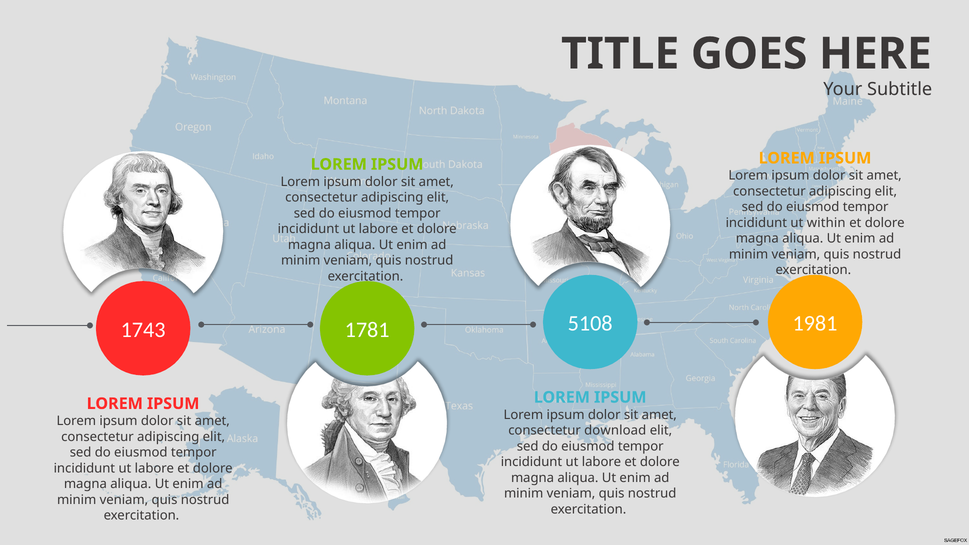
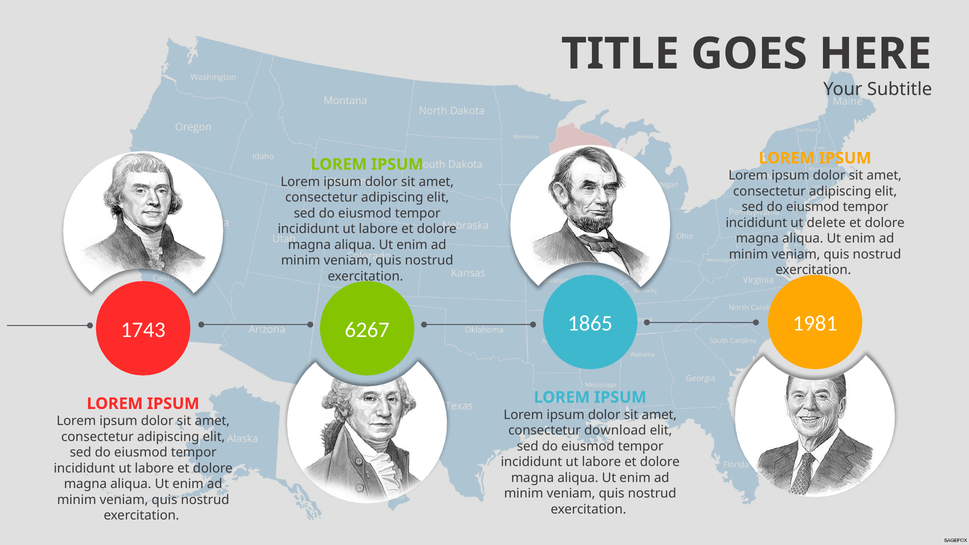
within: within -> delete (826, 223)
5108: 5108 -> 1865 (590, 324)
1781: 1781 -> 6267 (367, 330)
